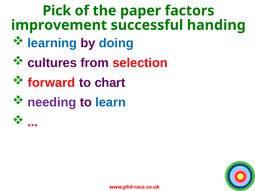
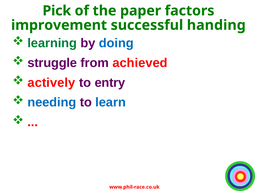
learning colour: blue -> green (52, 43)
cultures: cultures -> struggle (52, 63)
selection: selection -> achieved (140, 63)
forward: forward -> actively (51, 83)
chart: chart -> entry (110, 83)
needing colour: purple -> blue (52, 103)
